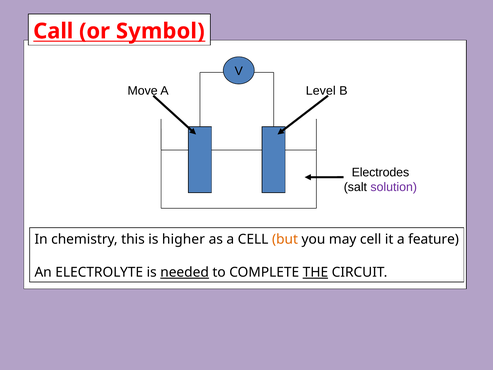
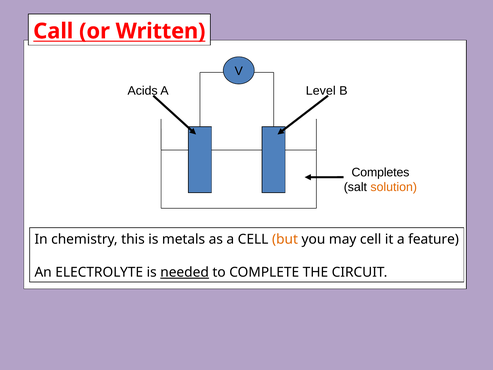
Symbol: Symbol -> Written (161, 31)
Move: Move -> Acids (143, 91)
Electrodes: Electrodes -> Completes (380, 172)
solution colour: purple -> orange (394, 187)
higher: higher -> metals (184, 239)
THE underline: present -> none (315, 272)
